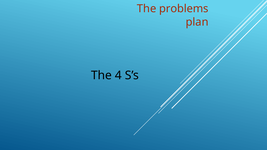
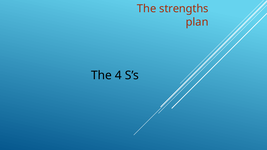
problems: problems -> strengths (184, 9)
